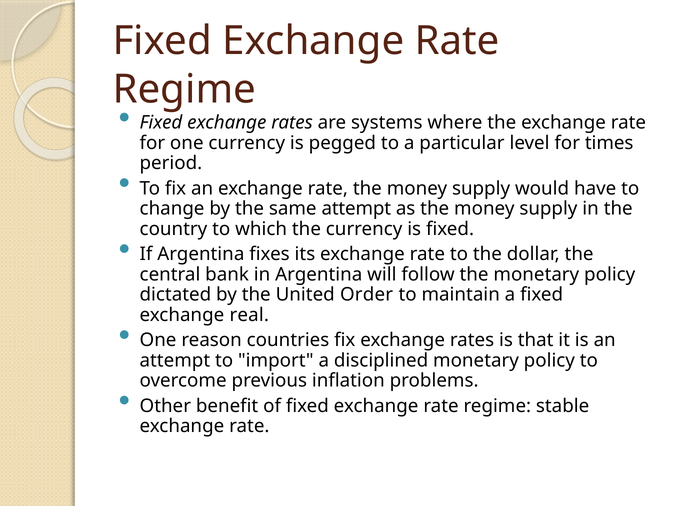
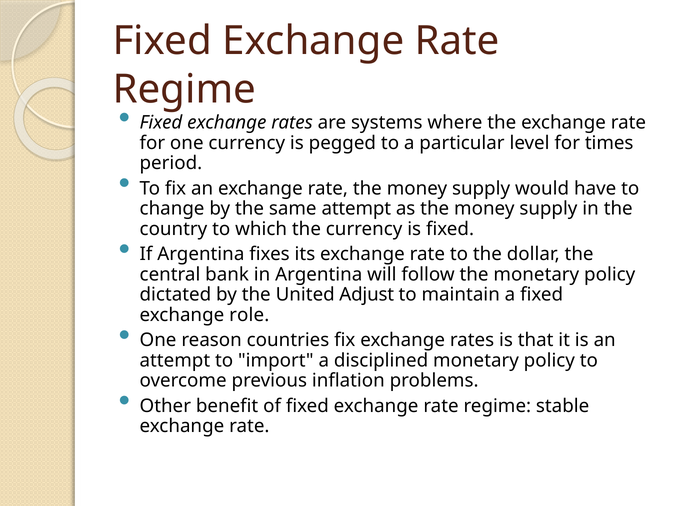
Order: Order -> Adjust (367, 295)
real: real -> role (249, 315)
